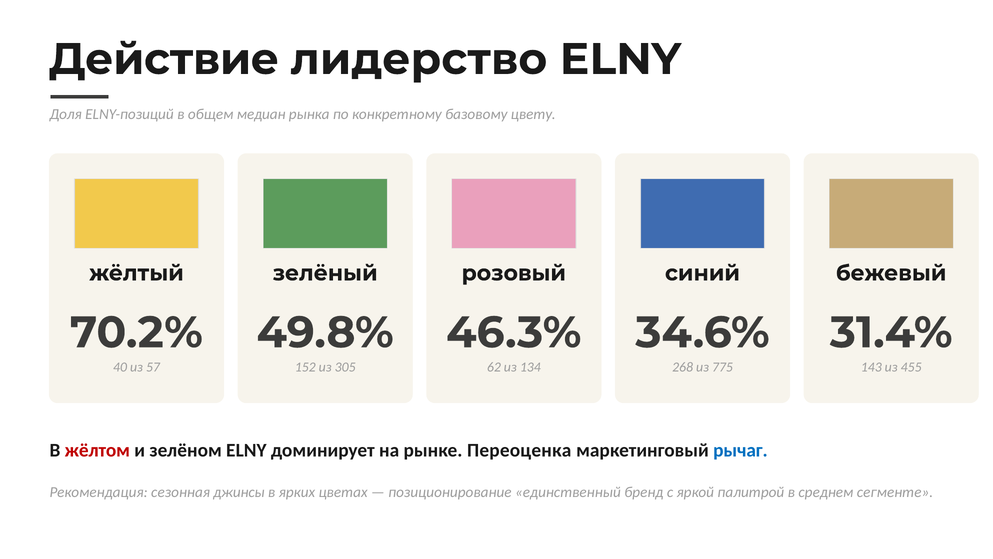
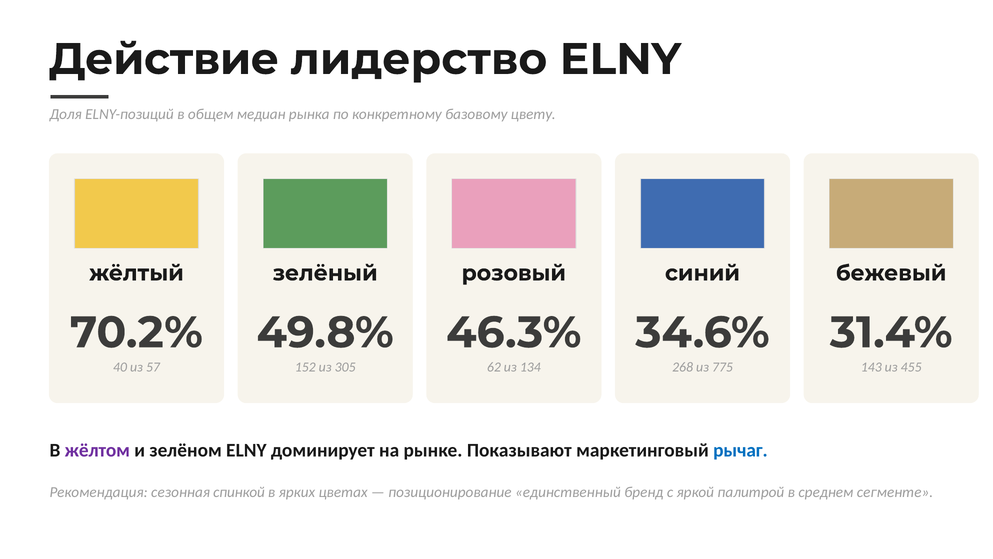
жёлтом colour: red -> purple (97, 450)
Переоценка: Переоценка -> Показывают (519, 450)
джинсы: джинсы -> спинкой (239, 492)
